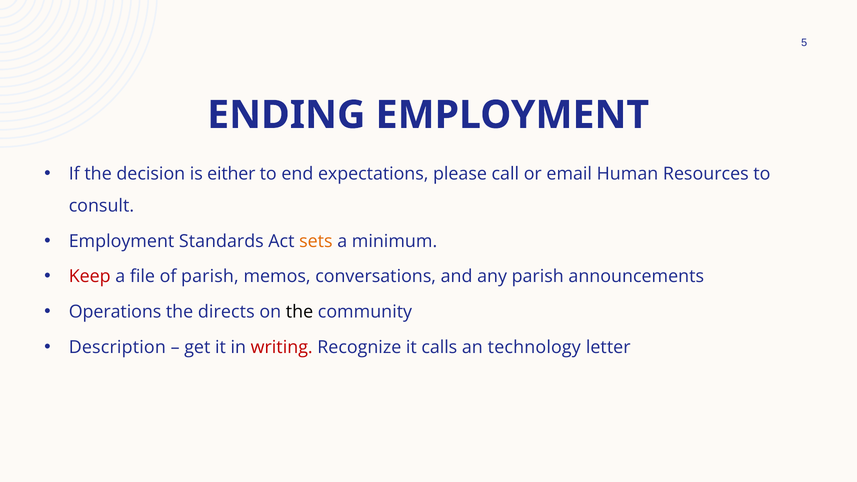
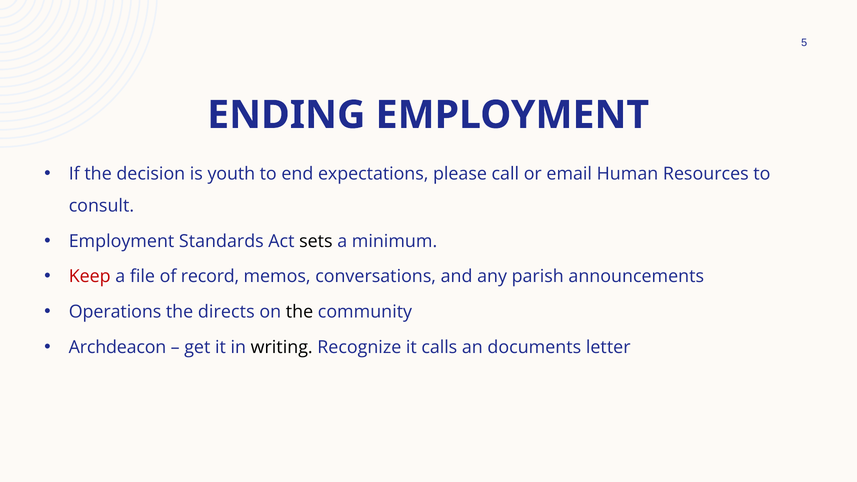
either: either -> youth (231, 174)
sets colour: orange -> black (316, 241)
of parish: parish -> record (210, 277)
Description: Description -> Archdeacon (117, 347)
writing colour: red -> black (282, 347)
technology: technology -> documents (534, 347)
